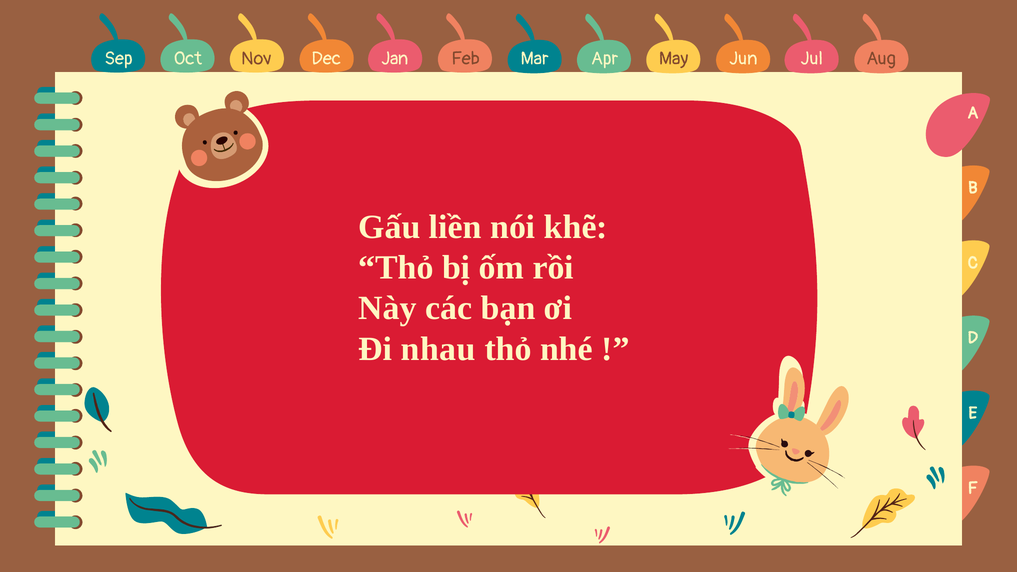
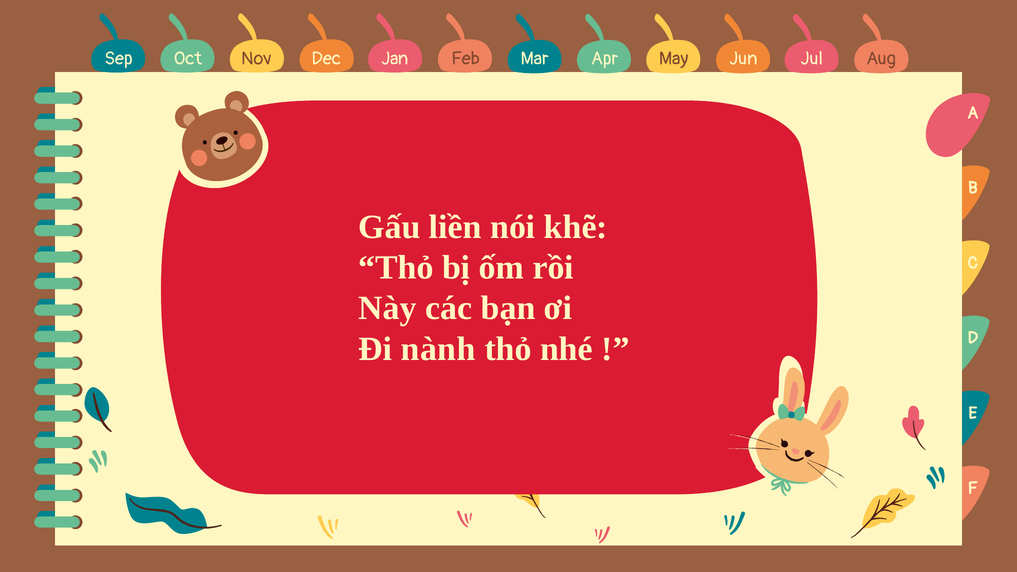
nhau: nhau -> nành (438, 349)
